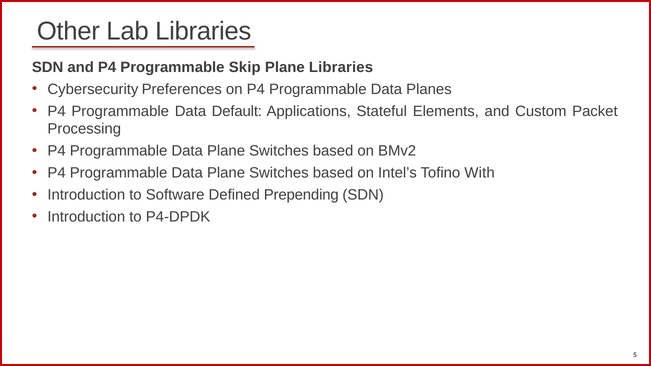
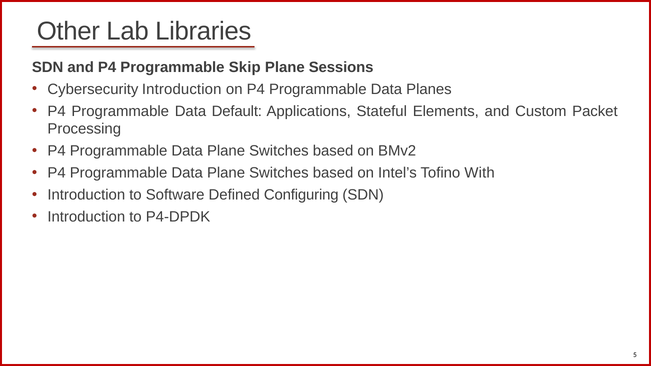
Plane Libraries: Libraries -> Sessions (341, 67)
Cybersecurity Preferences: Preferences -> Introduction (182, 89)
Prepending: Prepending -> Configuring (301, 195)
